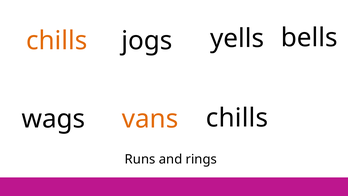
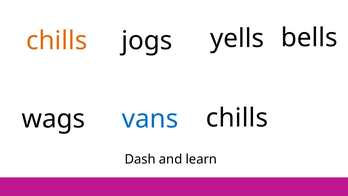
vans colour: orange -> blue (150, 119)
Runs: Runs -> Dash (140, 159)
rings: rings -> learn (201, 159)
